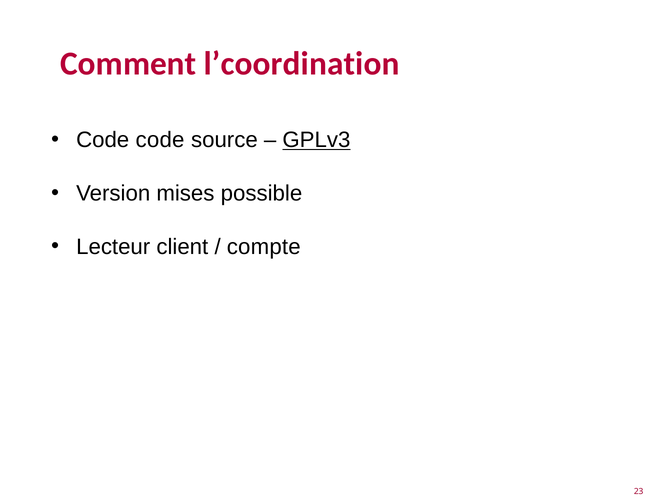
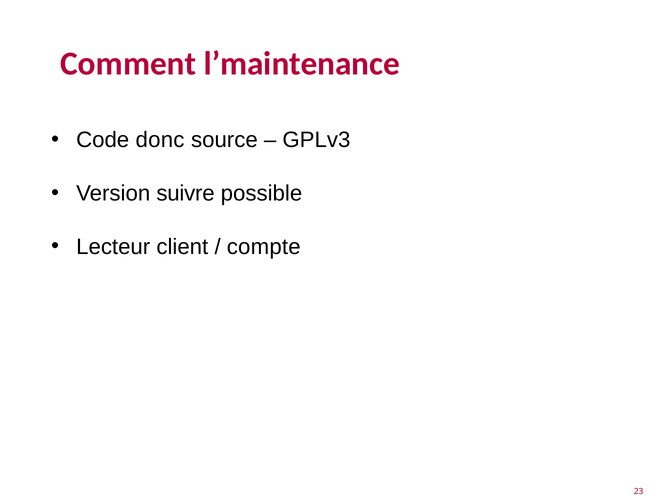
l’coordination: l’coordination -> l’maintenance (302, 63)
Code code: code -> donc (160, 140)
GPLv3 underline: present -> none (316, 140)
mises: mises -> suivre (186, 193)
